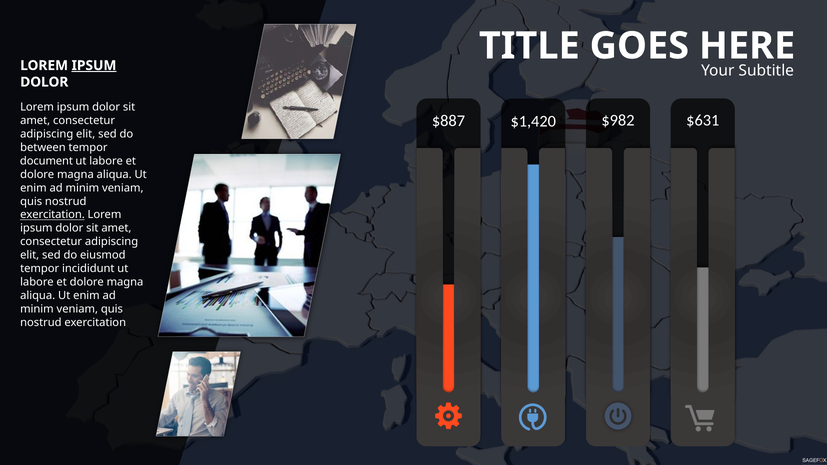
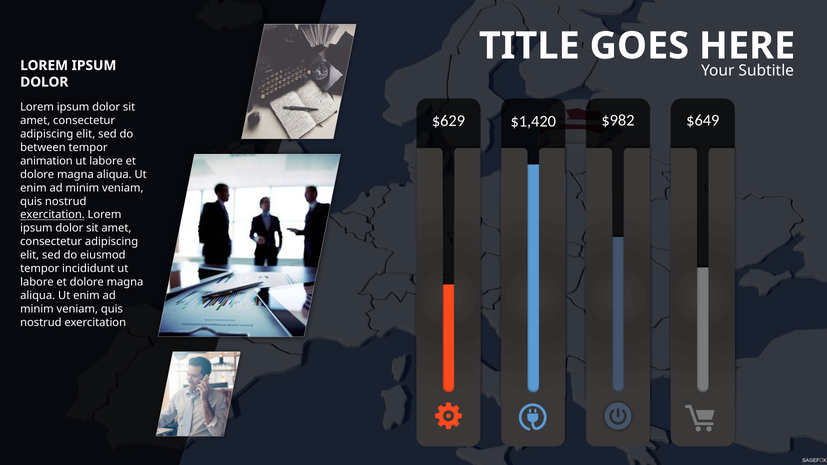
IPSUM underline: present -> none (94, 66)
$887: $887 -> $629 (448, 121)
$631: $631 -> $649 (703, 120)
document: document -> animation (46, 161)
